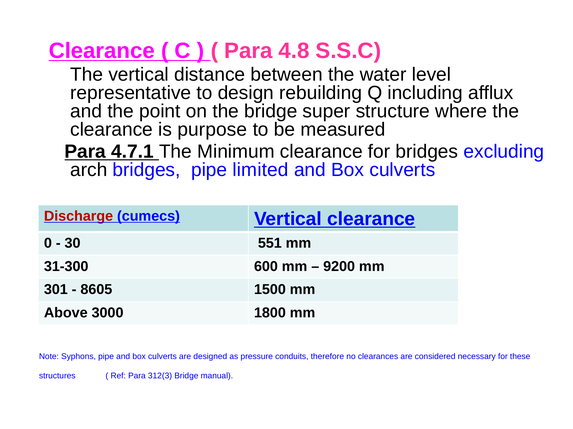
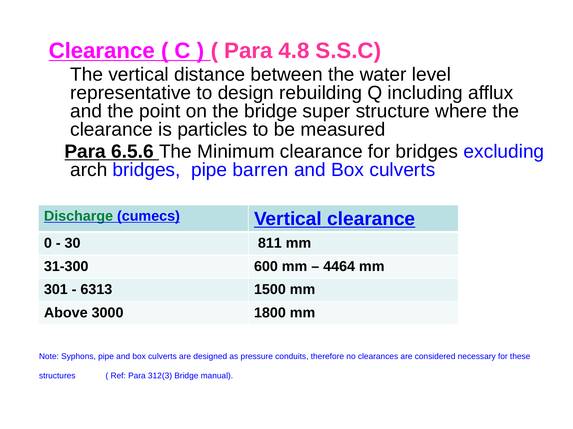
purpose: purpose -> particles (212, 130)
4.7.1: 4.7.1 -> 6.5.6 (132, 152)
limited: limited -> barren (261, 170)
Discharge colour: red -> green (79, 216)
551: 551 -> 811 (270, 244)
9200: 9200 -> 4464 (339, 267)
8605: 8605 -> 6313 (96, 290)
